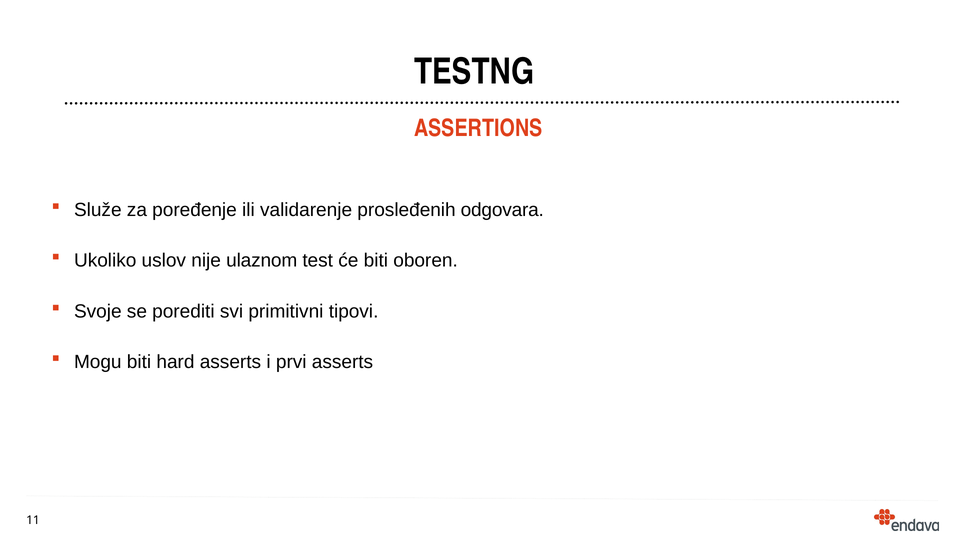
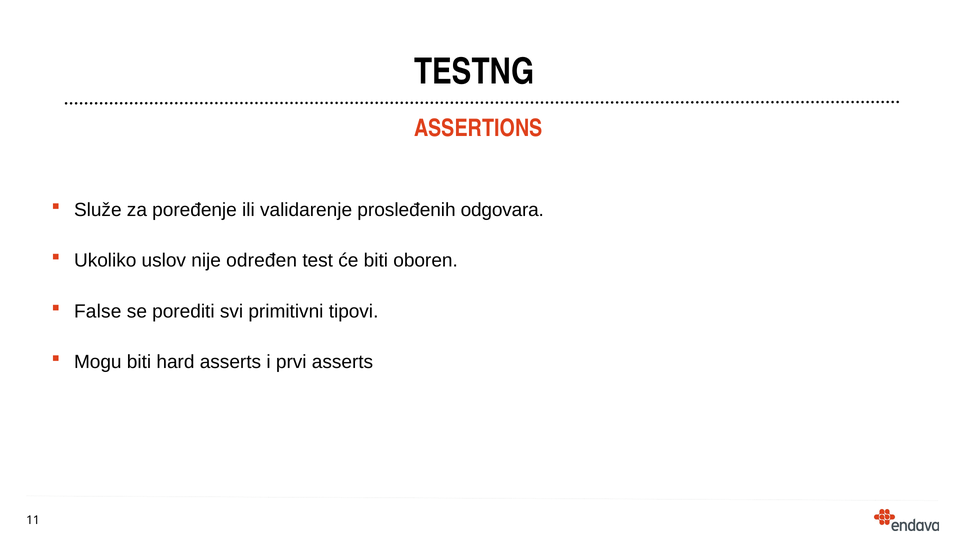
ulaznom: ulaznom -> određen (262, 261)
Svoje: Svoje -> False (98, 312)
